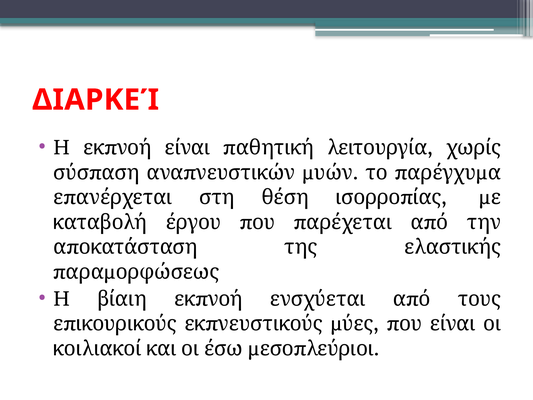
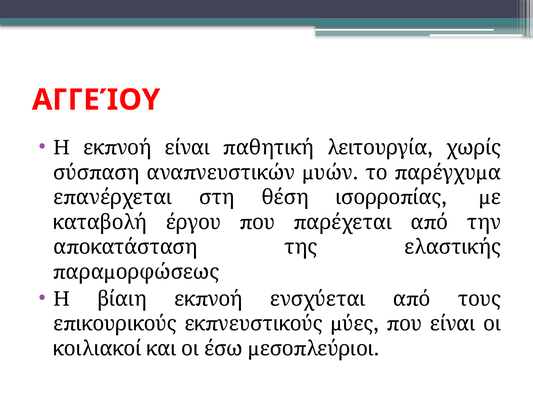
ΔΙΑΡΚΕΊ: ΔΙΑΡΚΕΊ -> ΑΓΓΕΊΟΥ (96, 100)
